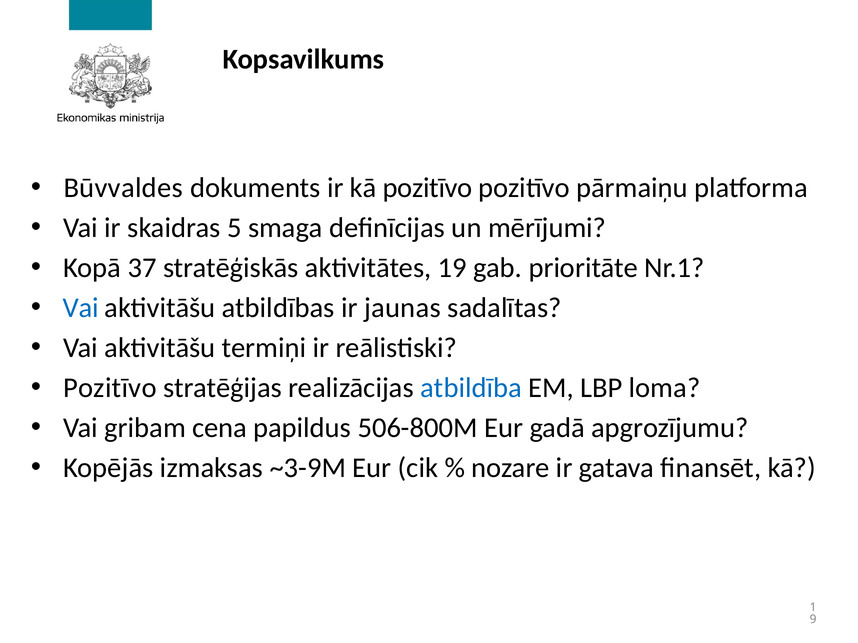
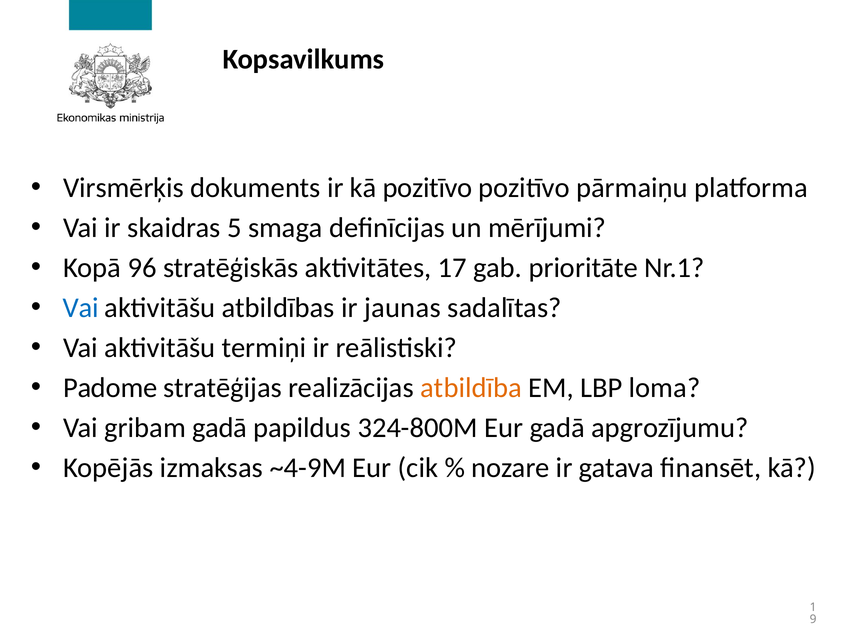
Būvvaldes: Būvvaldes -> Virsmērķis (124, 188)
37: 37 -> 96 (142, 268)
19: 19 -> 17 (452, 268)
Pozitīvo: Pozitīvo -> Padome (110, 388)
atbildība colour: blue -> orange (471, 388)
gribam cena: cena -> gadā (220, 428)
506-800M: 506-800M -> 324-800M (418, 428)
~3-9M: ~3-9M -> ~4-9M (308, 468)
